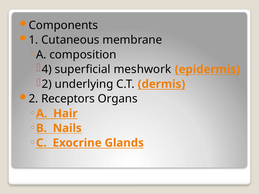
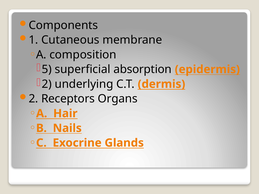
4: 4 -> 5 (47, 69)
meshwork: meshwork -> absorption (143, 69)
